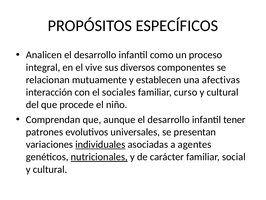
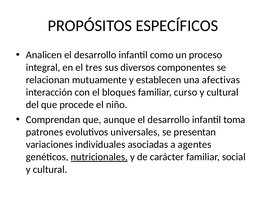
vive: vive -> tres (94, 67)
sociales: sociales -> bloques (119, 92)
tener: tener -> toma (234, 119)
individuales underline: present -> none (100, 144)
